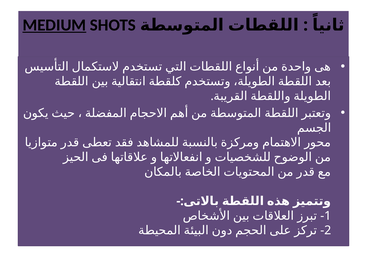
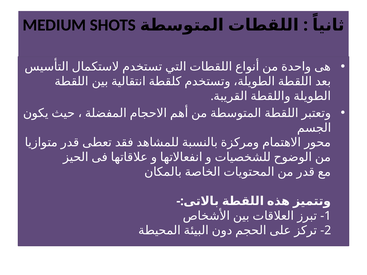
MEDIUM underline: present -> none (54, 25)
